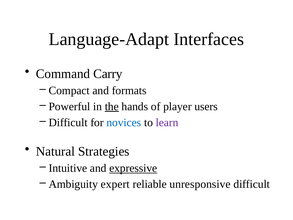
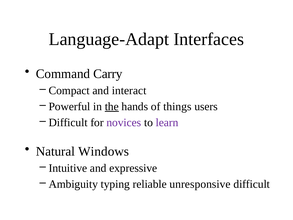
formats: formats -> interact (129, 90)
player: player -> things (177, 106)
novices colour: blue -> purple (124, 122)
Strategies: Strategies -> Windows (104, 151)
expressive underline: present -> none (133, 168)
expert: expert -> typing (115, 184)
